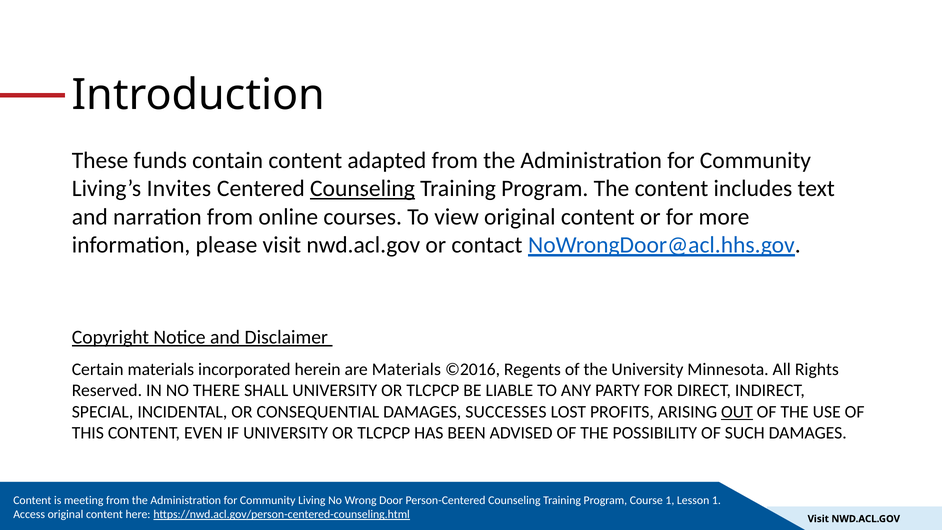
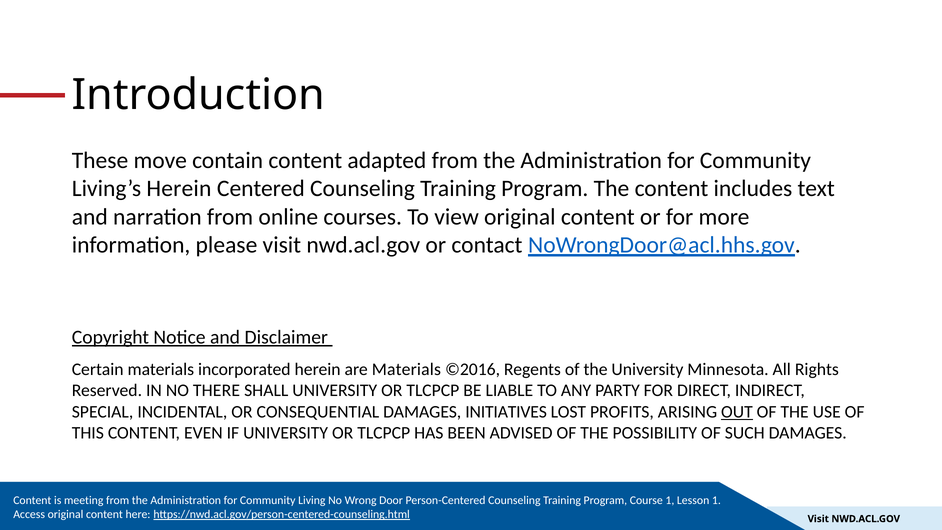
funds: funds -> move (160, 160)
Living’s Invites: Invites -> Herein (179, 189)
Counseling underline: present -> none (362, 189)
SUCCESSES: SUCCESSES -> INITIATIVES (506, 412)
